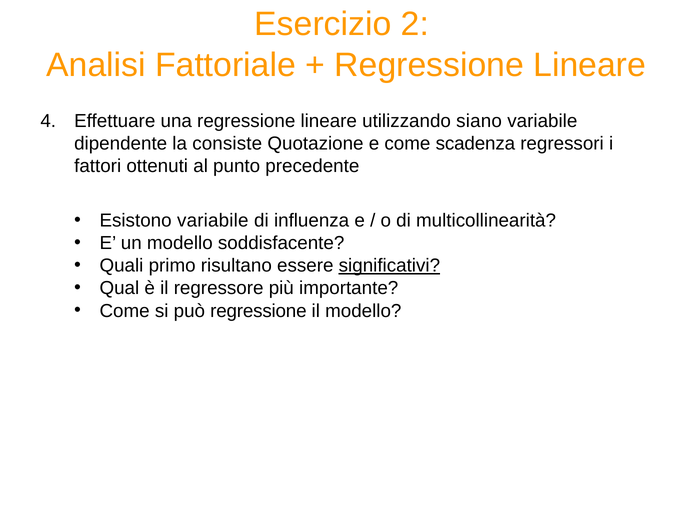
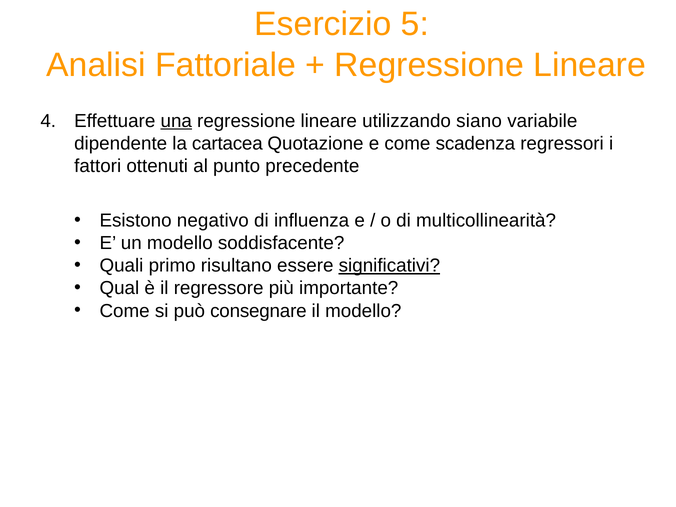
2: 2 -> 5 (415, 24)
una underline: none -> present (176, 121)
consiste: consiste -> cartacea (227, 144)
Esistono variabile: variabile -> negativo (213, 221)
può regressione: regressione -> consegnare (258, 311)
